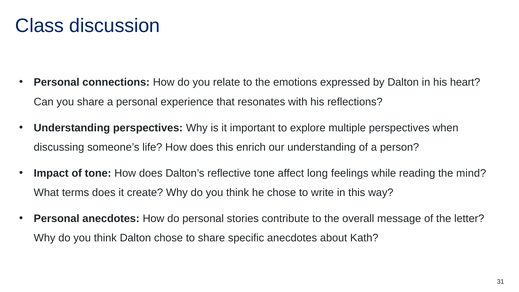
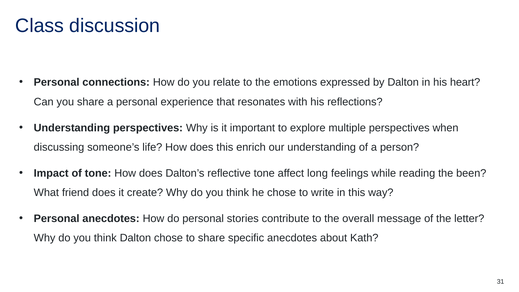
mind: mind -> been (471, 173)
terms: terms -> friend (76, 193)
